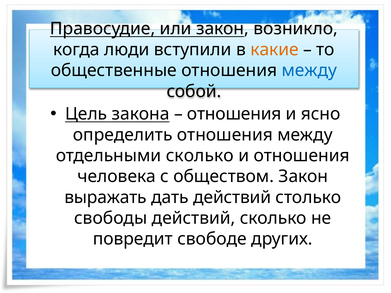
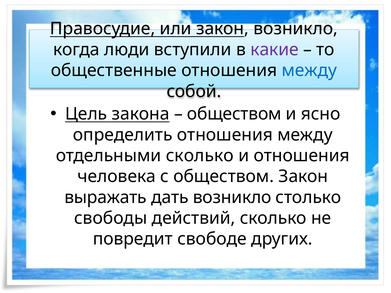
какие colour: orange -> purple (274, 50)
отношения: отношения -> обществом (234, 114)
дать действий: действий -> возникло (232, 197)
